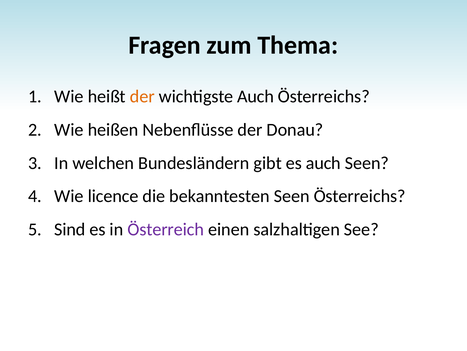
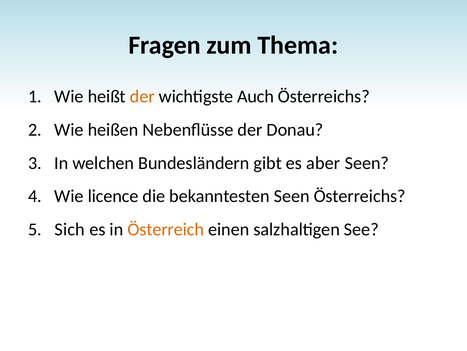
es auch: auch -> aber (323, 163)
Sind: Sind -> Sich (70, 229)
Österreich colour: purple -> orange (166, 229)
